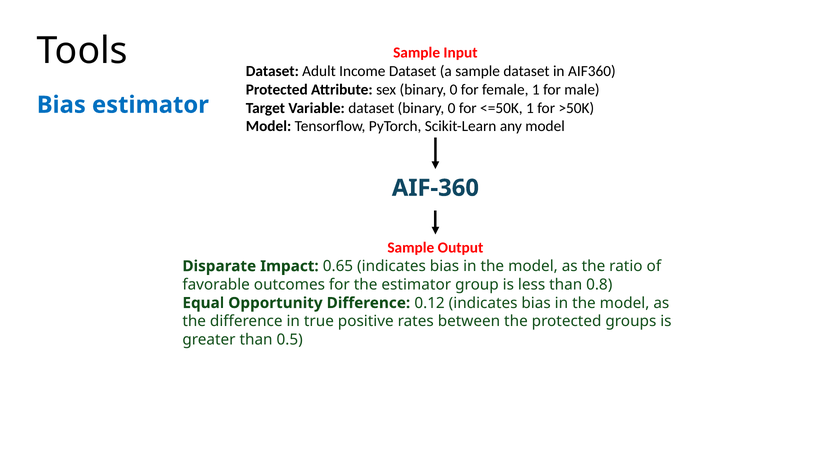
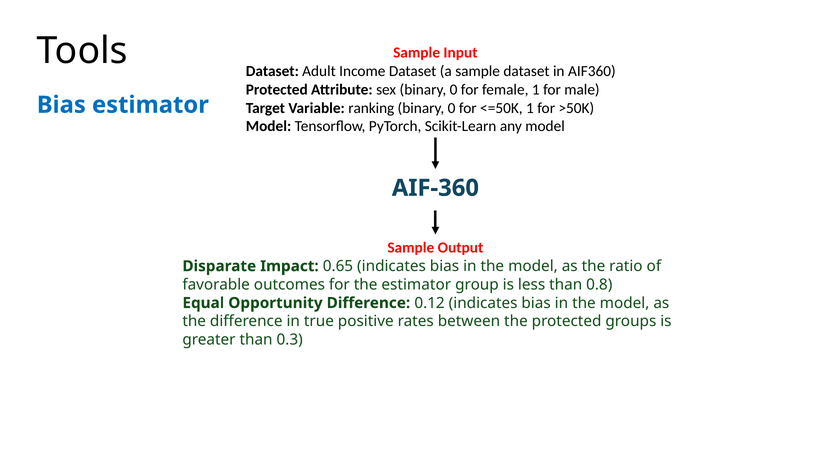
Variable dataset: dataset -> ranking (371, 108)
0.5: 0.5 -> 0.3 (290, 339)
